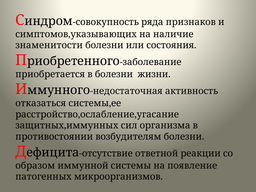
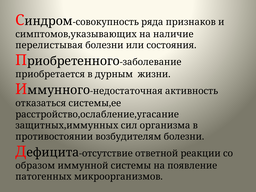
знаменитости: знаменитости -> перелистывая (49, 45)
в болезни: болезни -> дурным (114, 74)
